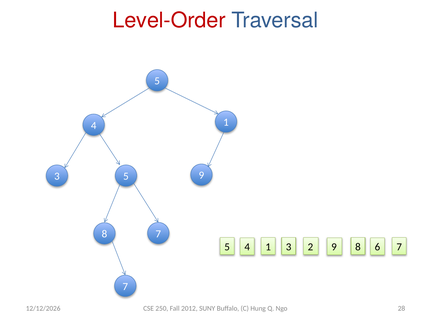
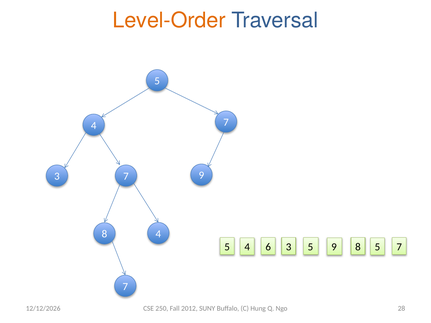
Level-Order colour: red -> orange (169, 20)
1: 1 -> 7 (226, 122)
3 5: 5 -> 7 (126, 176)
8 7: 7 -> 4 (158, 234)
1: 1 -> 6 (268, 247)
3 2: 2 -> 5 (310, 247)
8 6: 6 -> 5 (377, 247)
